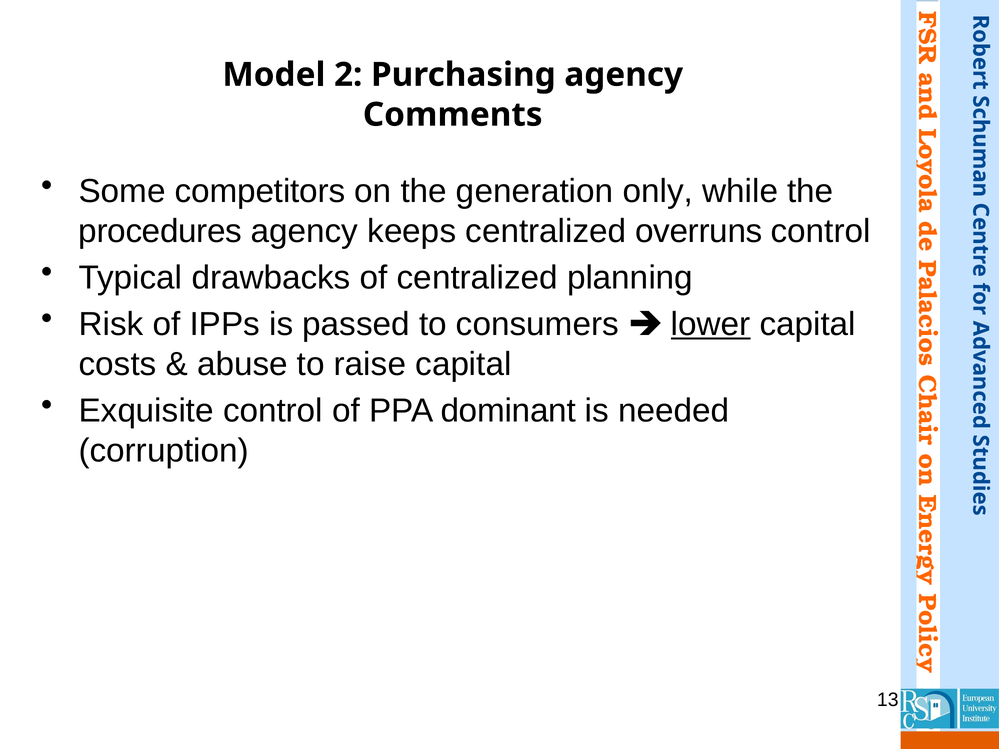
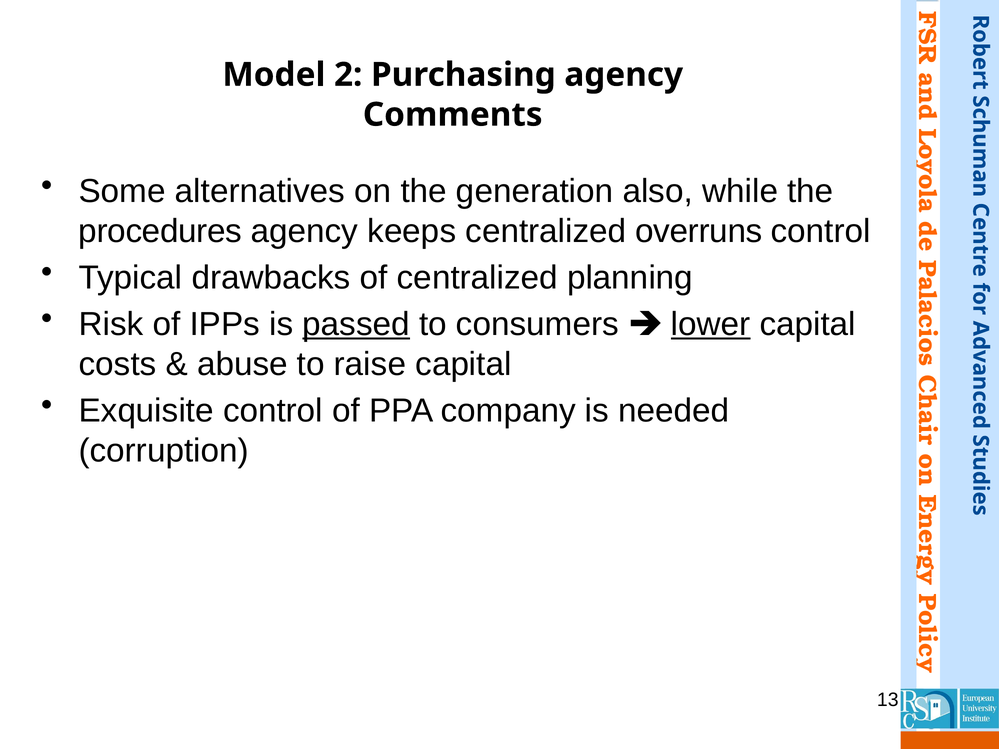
competitors: competitors -> alternatives (260, 191)
only: only -> also (658, 191)
passed underline: none -> present (356, 324)
dominant: dominant -> company (508, 411)
